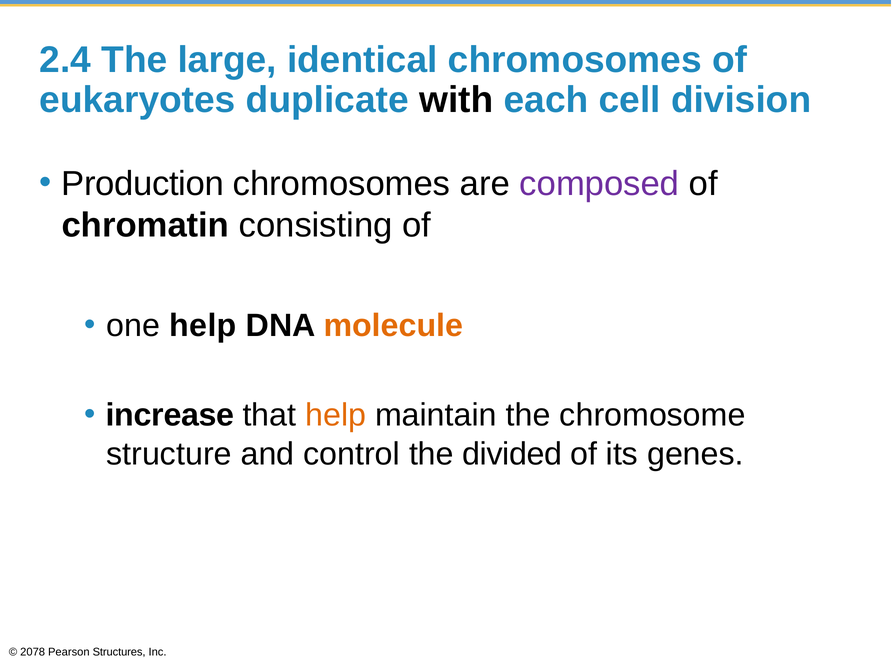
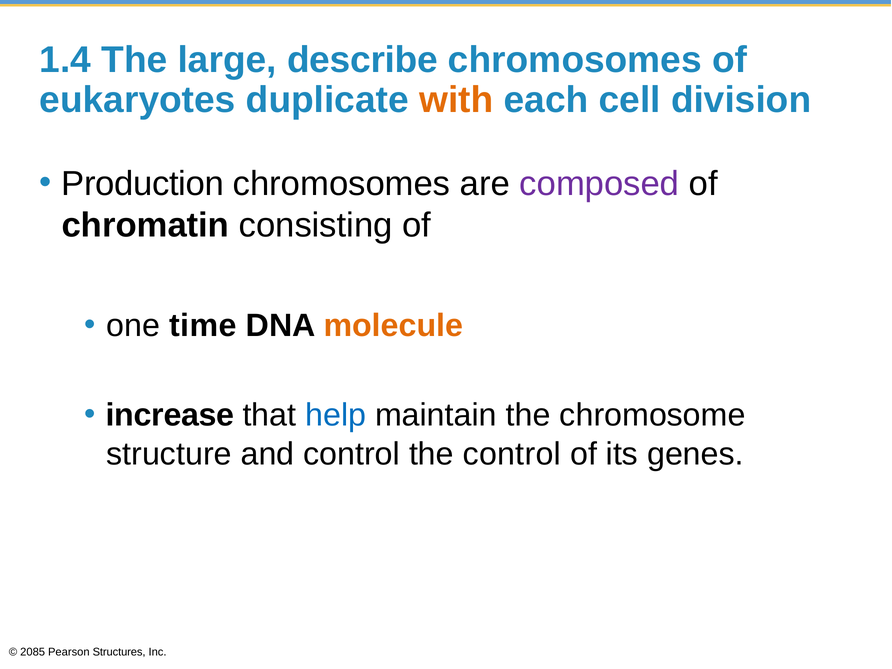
2.4: 2.4 -> 1.4 (65, 60)
identical: identical -> describe (362, 60)
with colour: black -> orange (456, 100)
one help: help -> time (203, 326)
help colour: orange -> blue (336, 415)
the divided: divided -> control (512, 454)
2078: 2078 -> 2085 (33, 652)
